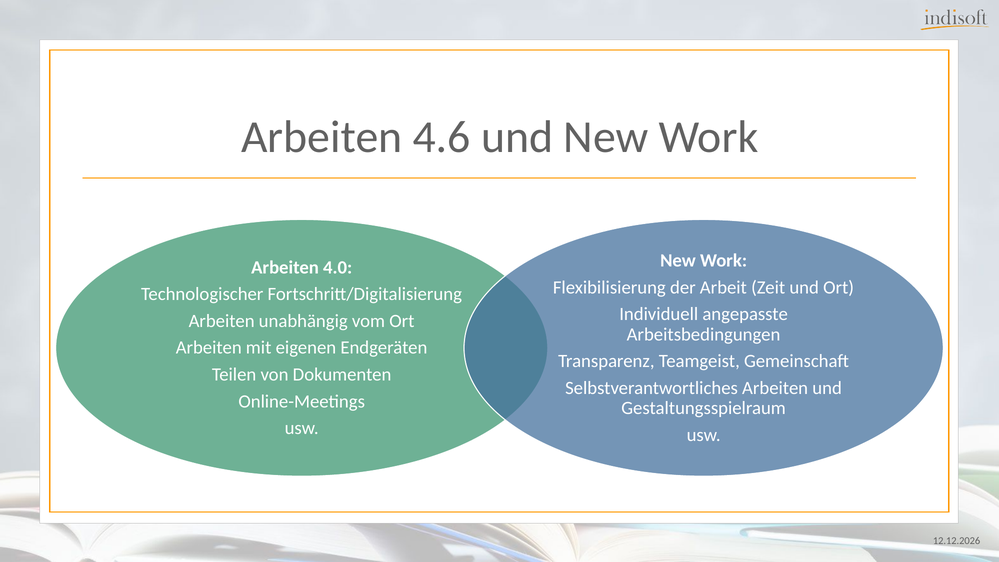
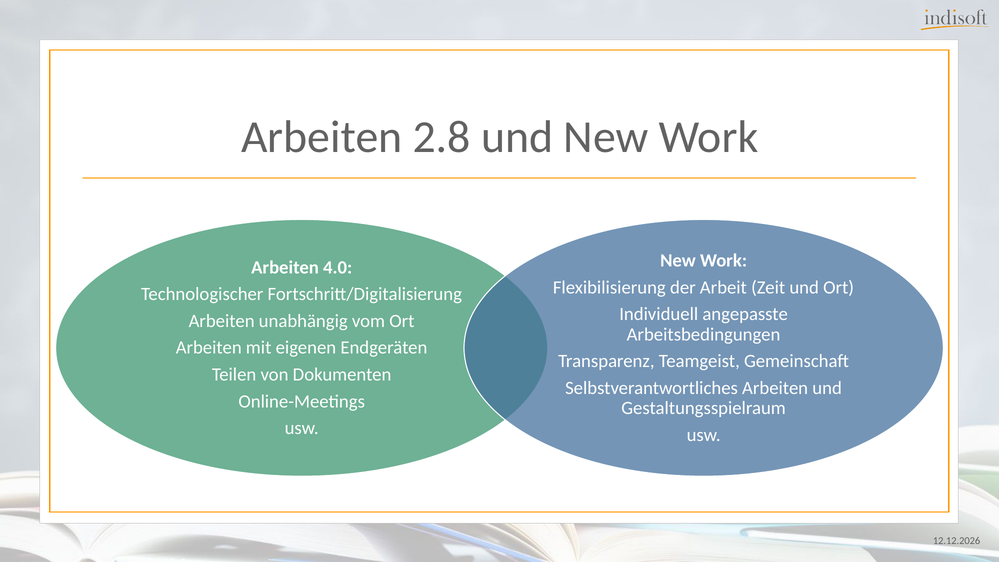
4.6: 4.6 -> 2.8 (442, 137)
